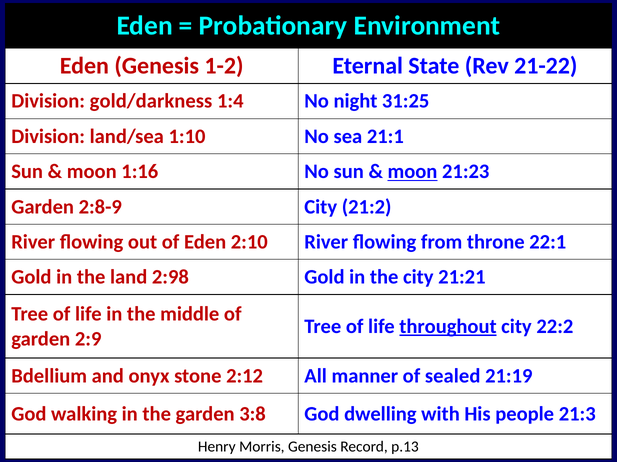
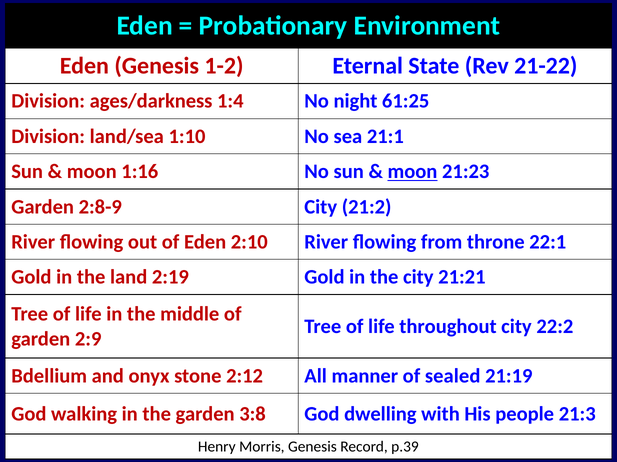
gold/darkness: gold/darkness -> ages/darkness (151, 101)
31:25: 31:25 -> 61:25 (406, 101)
2:98: 2:98 -> 2:19 (170, 278)
throughout underline: present -> none (448, 327)
p.13: p.13 -> p.39 (405, 447)
